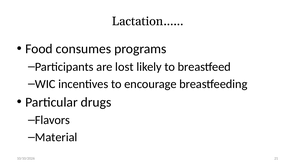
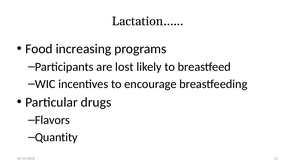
consumes: consumes -> increasing (84, 49)
Material: Material -> Quantity (56, 137)
